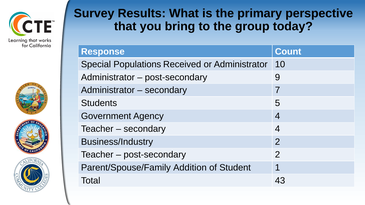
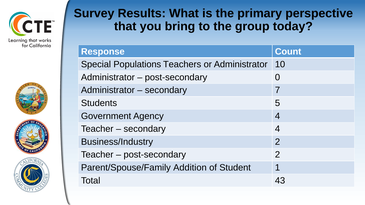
Received: Received -> Teachers (182, 65)
9: 9 -> 0 (277, 77)
